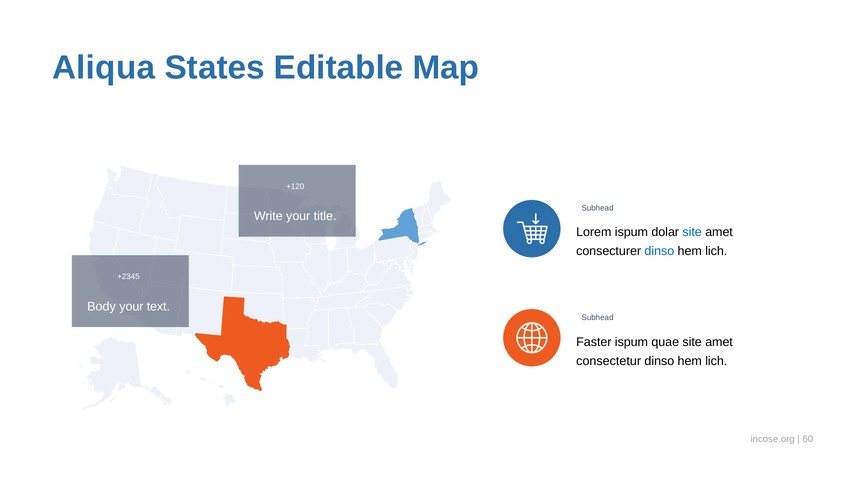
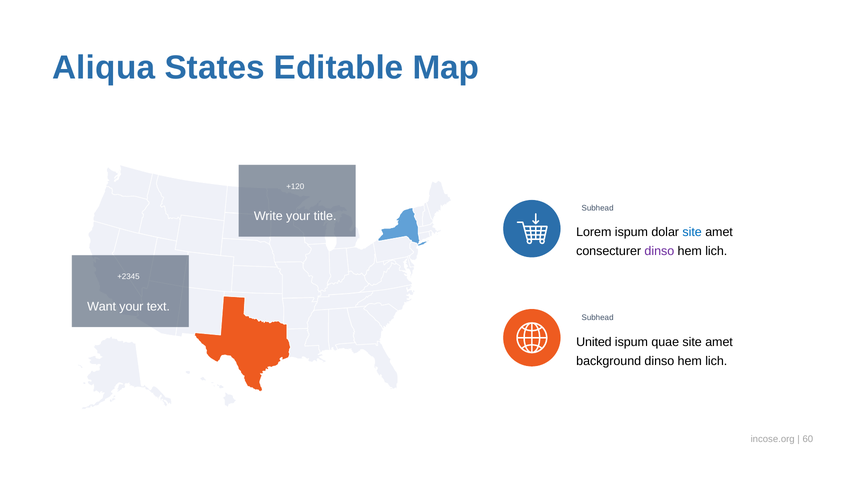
dinso colour: blue -> purple (659, 251)
Body: Body -> Want (102, 306)
Faster: Faster -> United (594, 342)
consectetur: consectetur -> background (609, 361)
